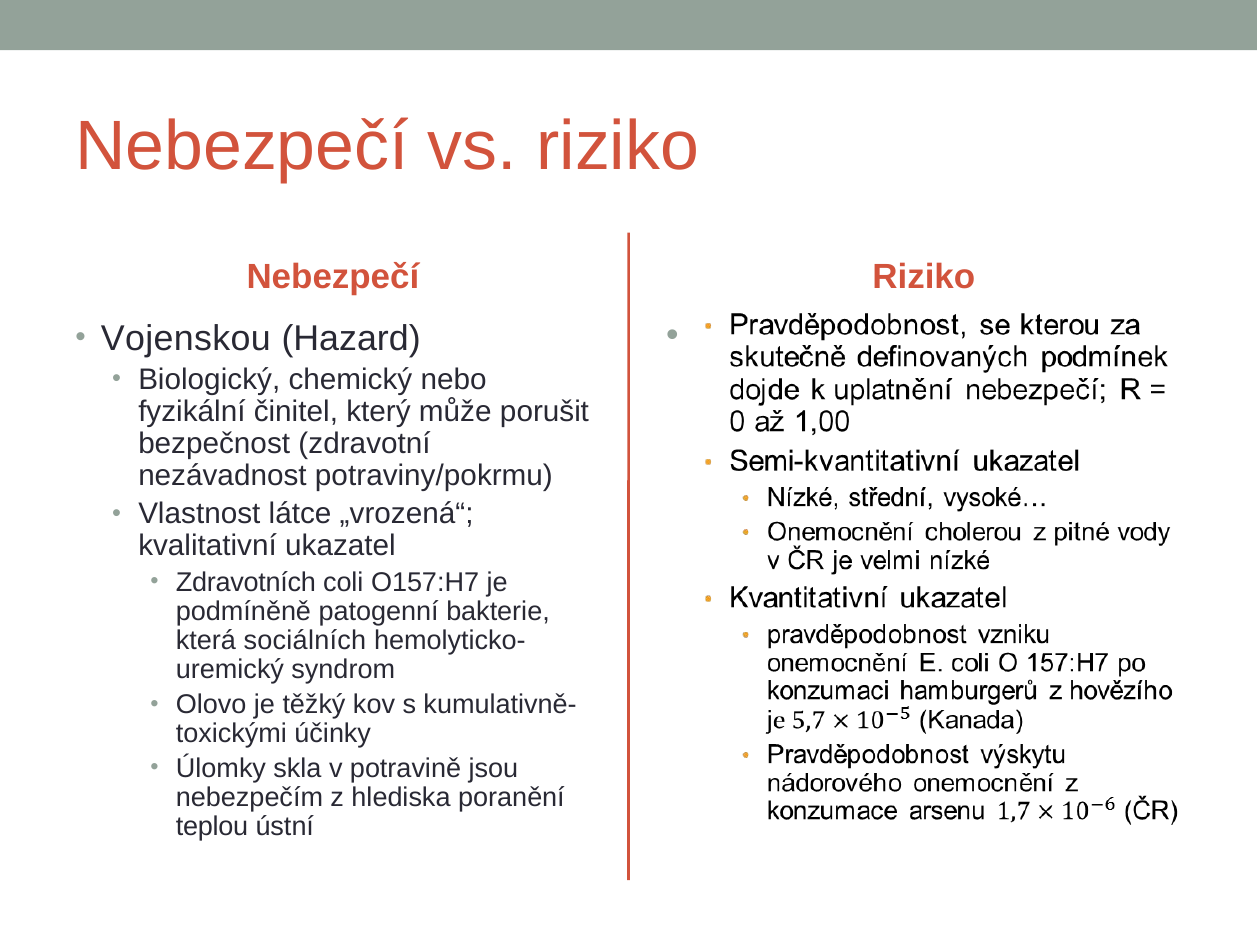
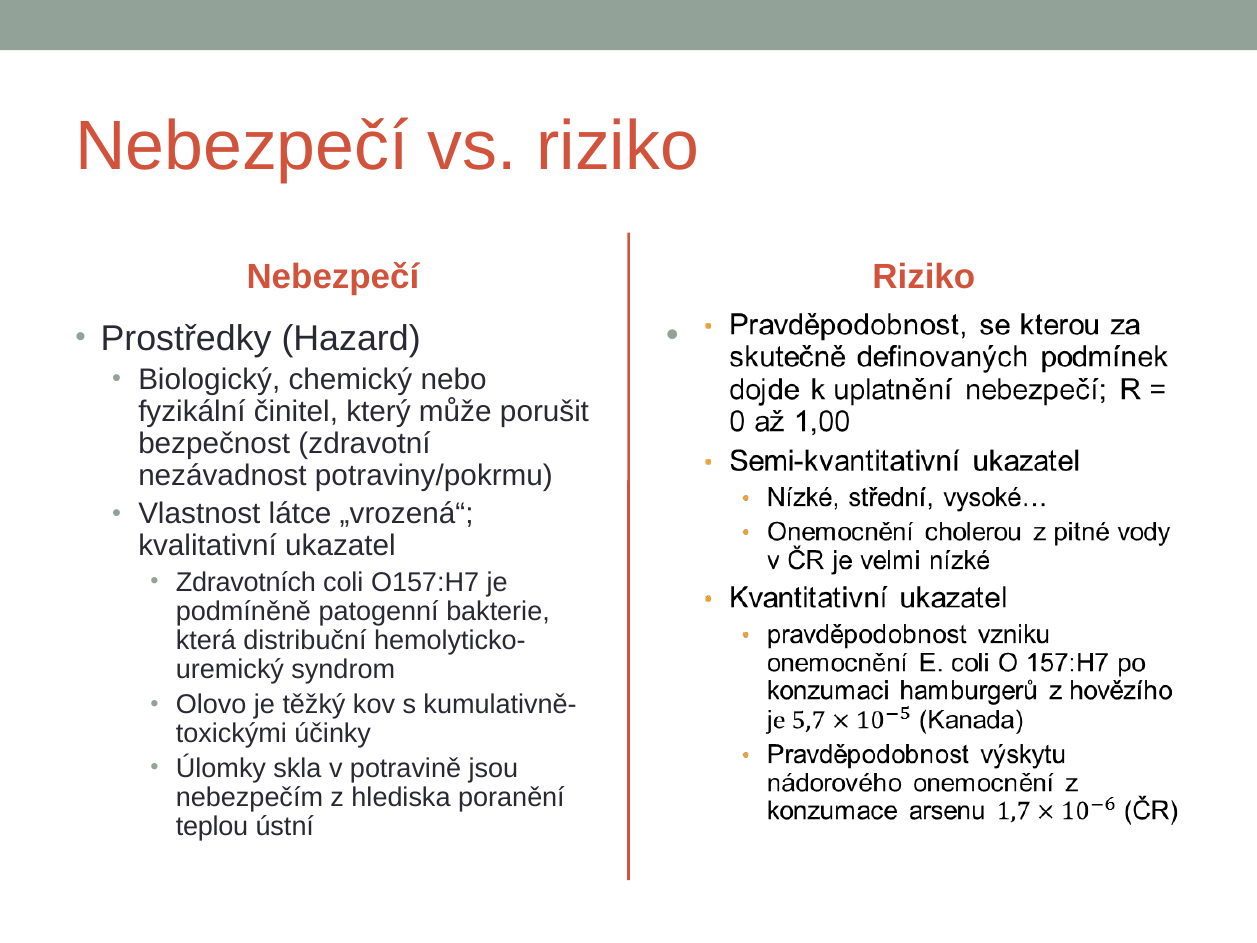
Vojenskou: Vojenskou -> Prostředky (186, 338)
sociálních: sociálních -> distribuční (305, 640)
